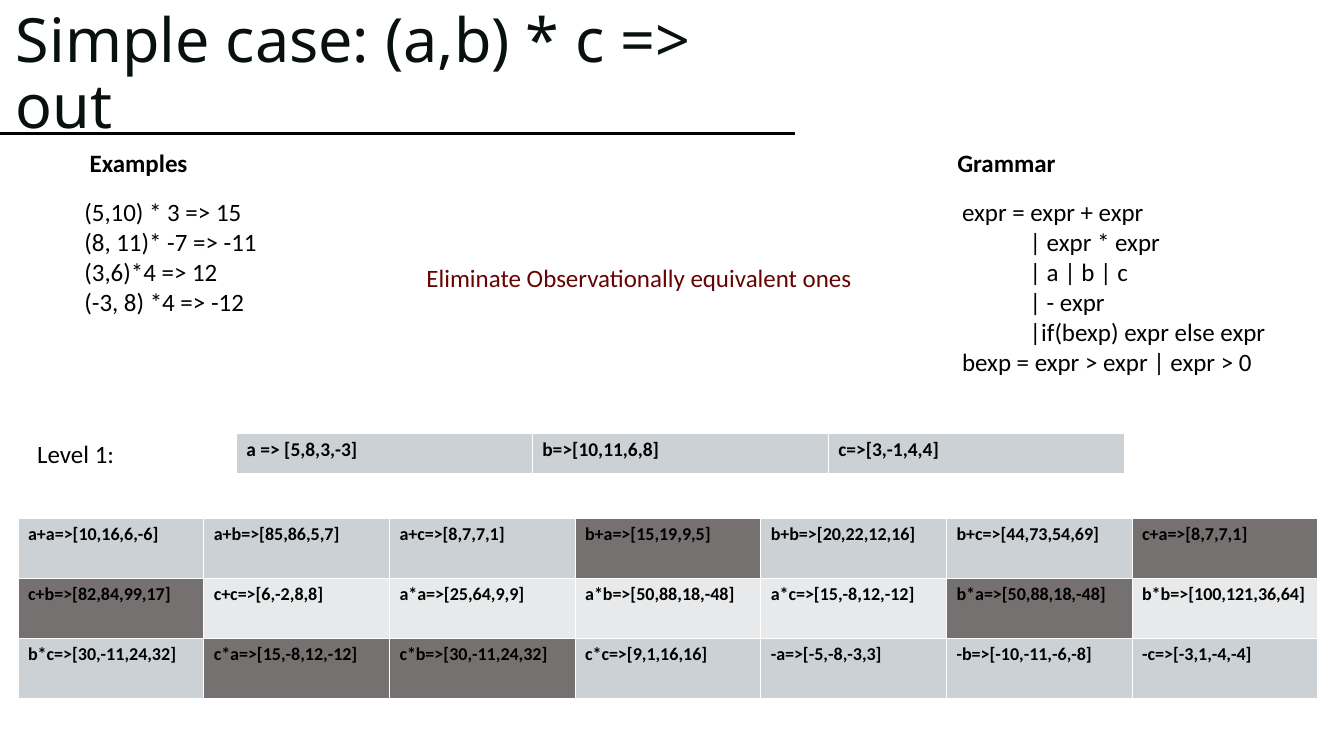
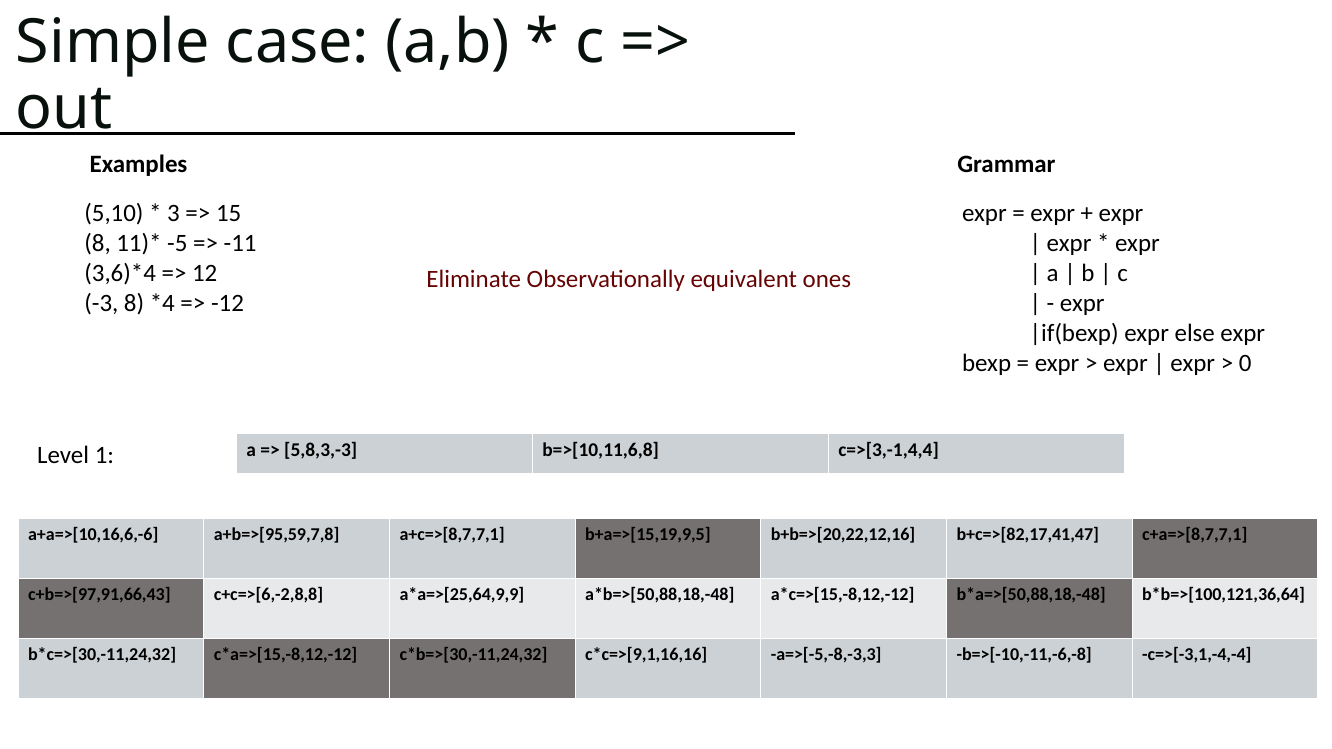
-7: -7 -> -5 (177, 244)
a+b=>[85,86,5,7: a+b=>[85,86,5,7 -> a+b=>[95,59,7,8 (277, 535)
b+c=>[44,73,54,69: b+c=>[44,73,54,69 -> b+c=>[82,17,41,47 (1028, 535)
c+b=>[82,84,99,17: c+b=>[82,84,99,17 -> c+b=>[97,91,66,43 (99, 595)
